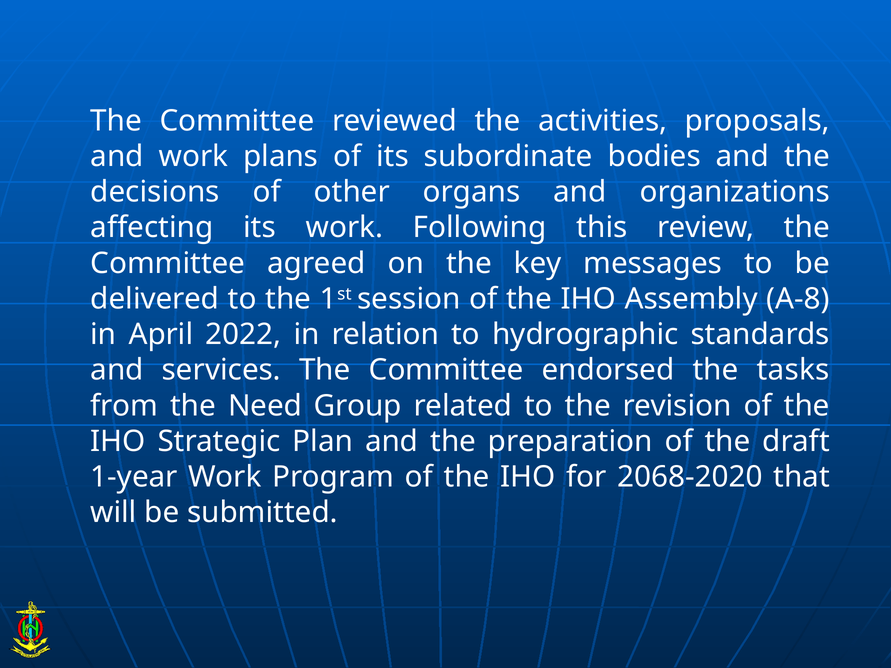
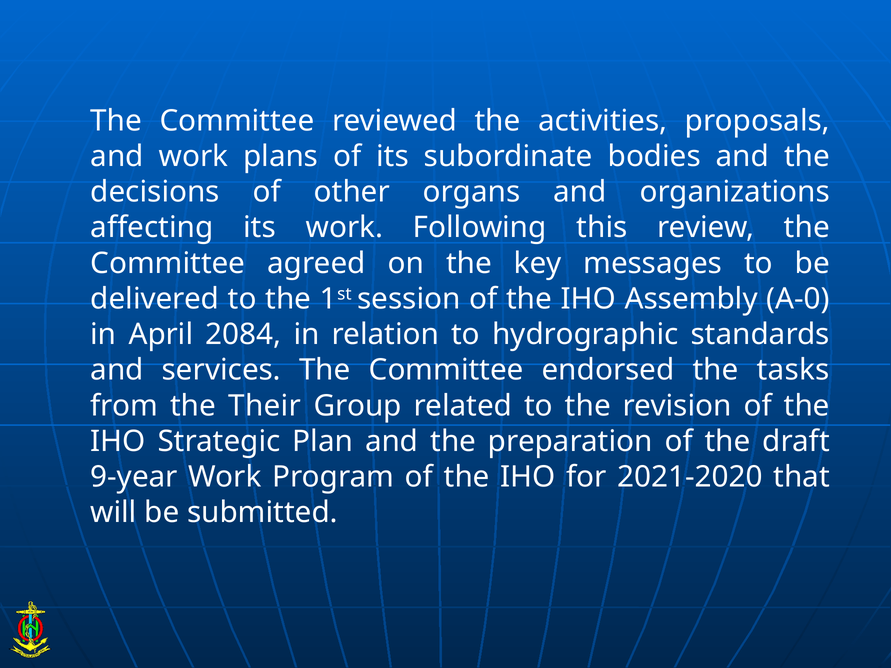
A-8: A-8 -> A-0 (798, 299)
2022: 2022 -> 2084 (243, 335)
Need: Need -> Their (265, 406)
1-year: 1-year -> 9-year (134, 477)
2068-2020: 2068-2020 -> 2021-2020 (690, 477)
